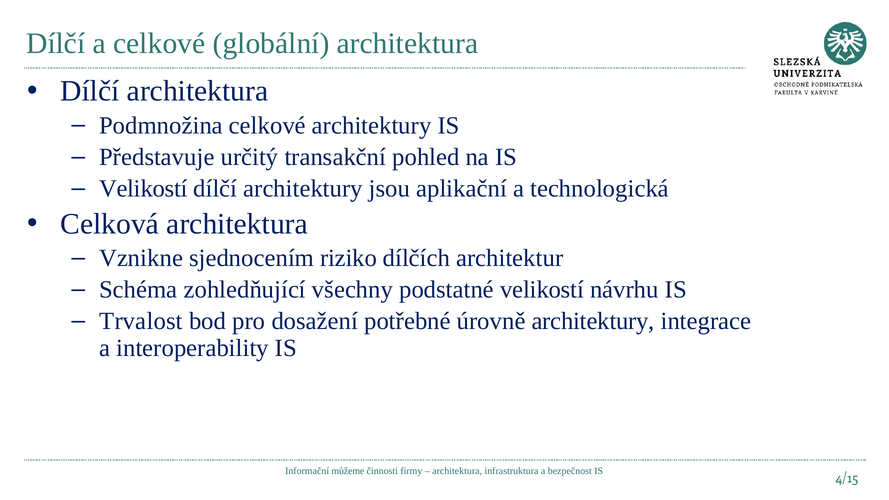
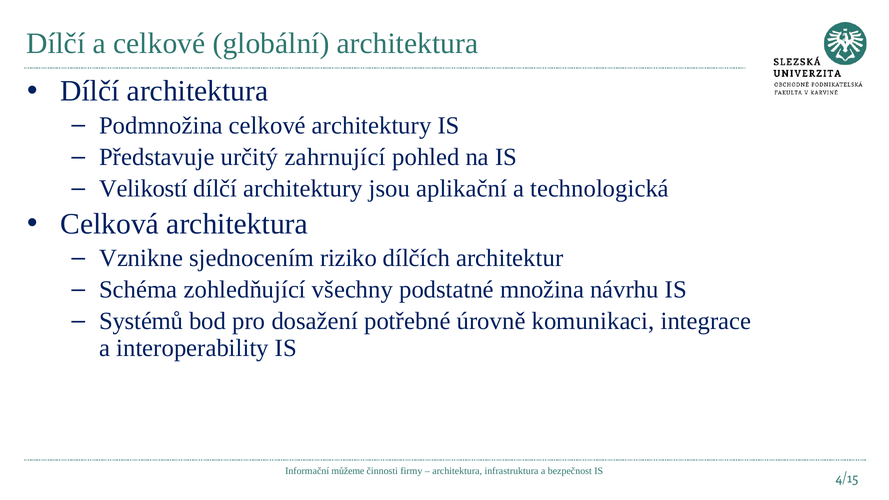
transakční: transakční -> zahrnující (335, 157)
podstatné velikostí: velikostí -> množina (542, 290)
Trvalost: Trvalost -> Systémů (141, 321)
úrovně architektury: architektury -> komunikaci (593, 321)
